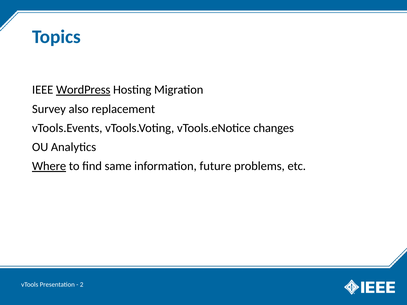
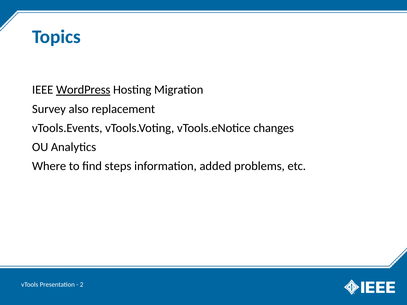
Where underline: present -> none (49, 166)
same: same -> steps (118, 166)
future: future -> added (215, 166)
